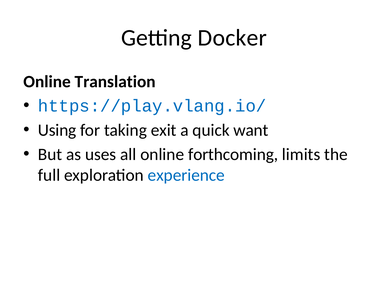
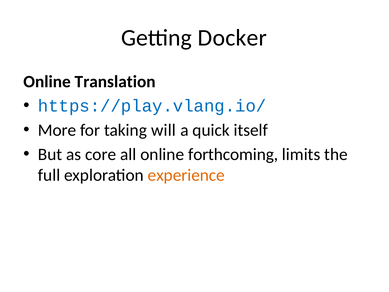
Using: Using -> More (57, 130)
exit: exit -> will (164, 130)
want: want -> itself (251, 130)
uses: uses -> core (101, 154)
experience colour: blue -> orange (186, 175)
